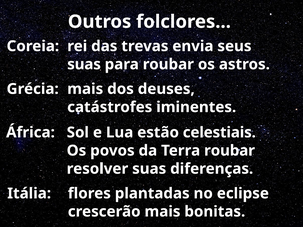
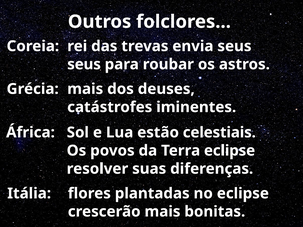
suas: suas -> seus (84, 64)
Terra roubar: roubar -> eclipse (230, 151)
